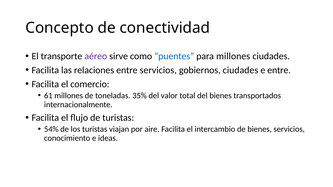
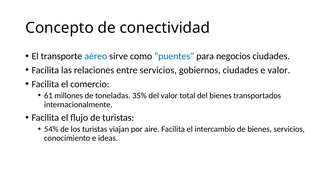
aéreo colour: purple -> blue (96, 56)
para millones: millones -> negocios (233, 56)
e entre: entre -> valor (279, 70)
